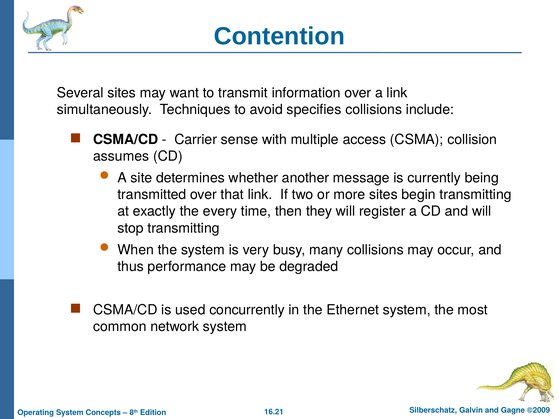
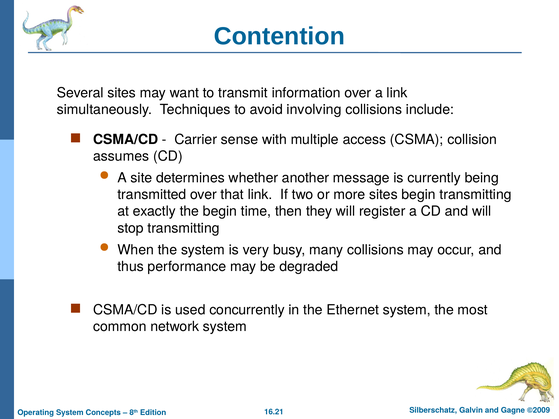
specifies: specifies -> involving (314, 110)
the every: every -> begin (220, 211)
